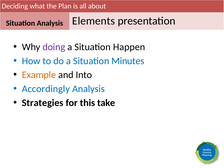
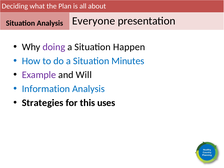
Elements: Elements -> Everyone (94, 21)
Example colour: orange -> purple (39, 75)
Into: Into -> Will (84, 75)
Accordingly: Accordingly -> Information (46, 89)
take: take -> uses (106, 103)
